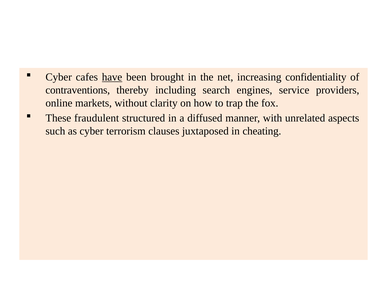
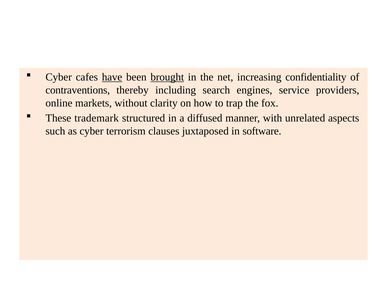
brought underline: none -> present (167, 77)
fraudulent: fraudulent -> trademark (97, 118)
cheating: cheating -> software (262, 131)
